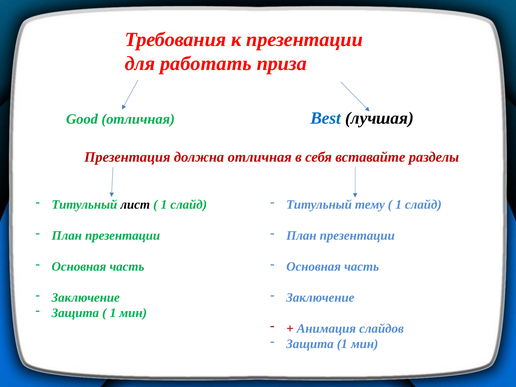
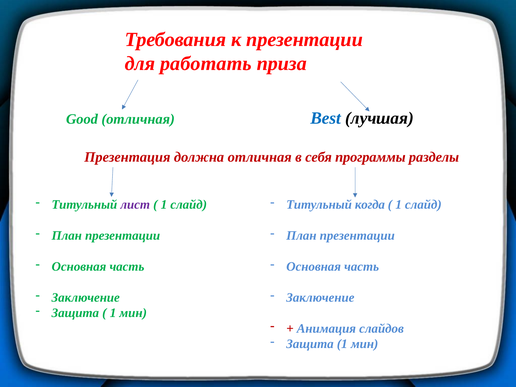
вставайте: вставайте -> программы (370, 157)
лист colour: black -> purple (135, 205)
тему: тему -> когда (370, 205)
